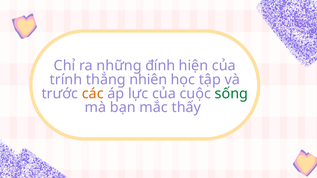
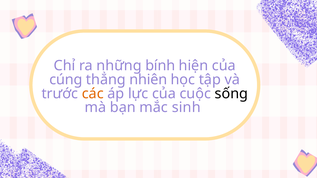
đính: đính -> bính (160, 66)
trính: trính -> cúng (66, 80)
sống colour: green -> black (231, 94)
thấy: thấy -> sinh (186, 108)
